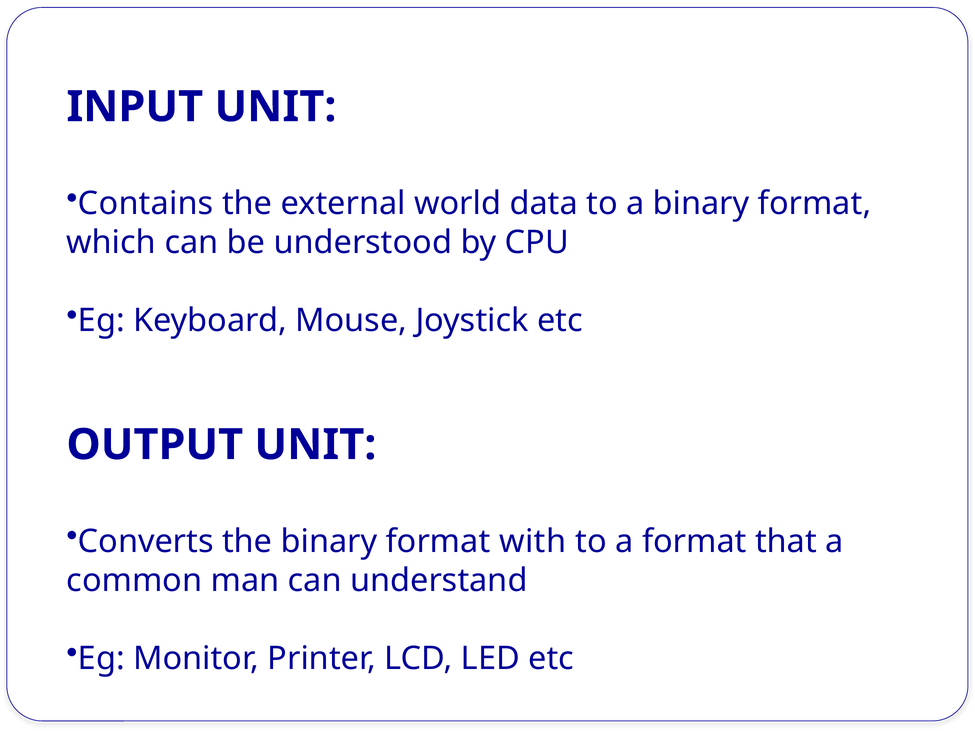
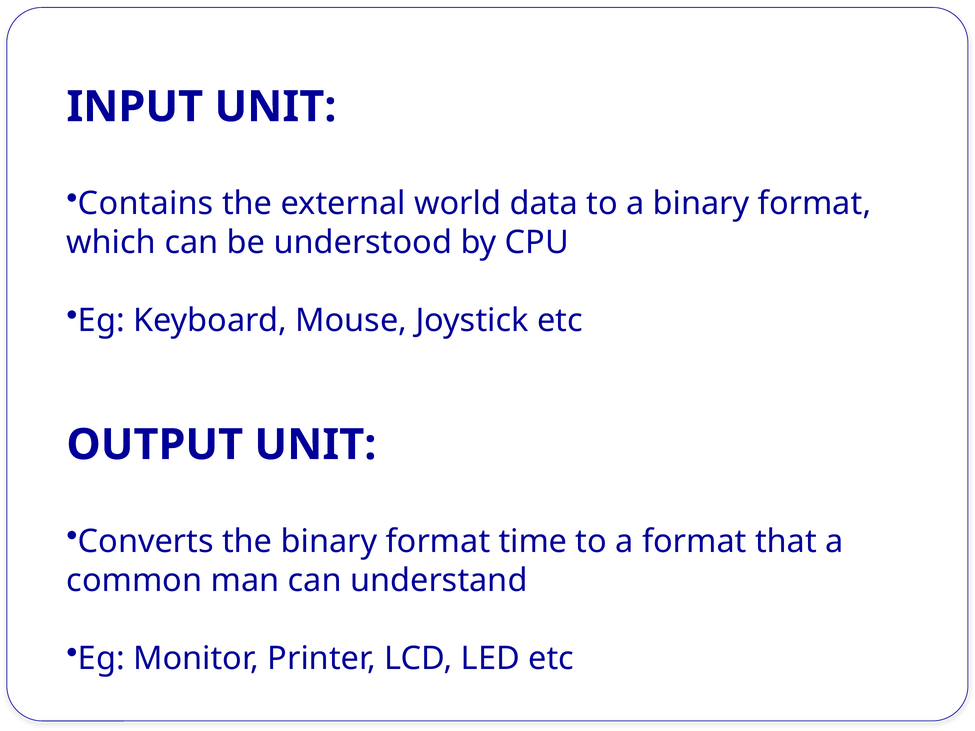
with: with -> time (533, 542)
